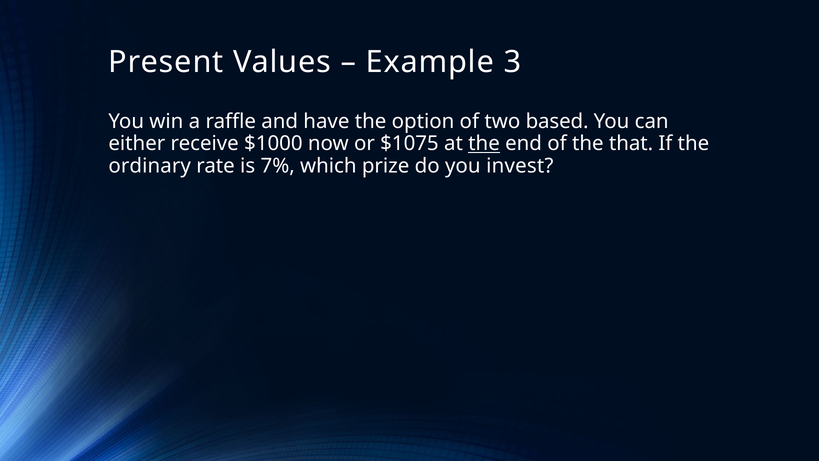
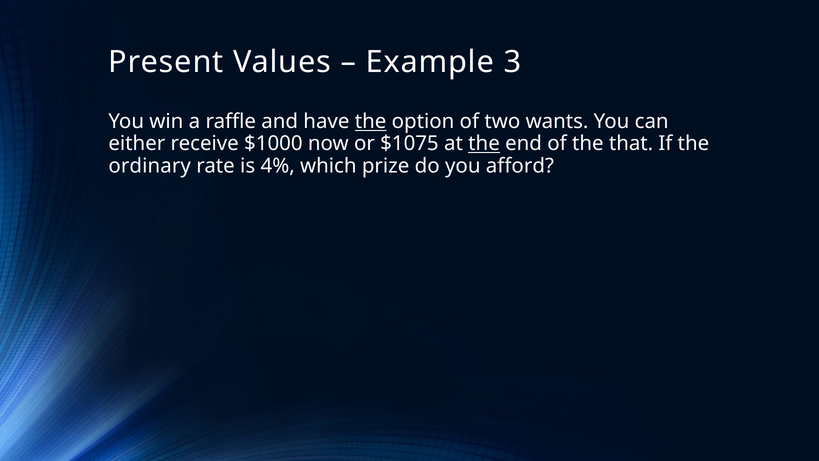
the underline: none -> present (371, 122)
based: based -> wants (557, 122)
7%: 7% -> 4% (278, 166)
invest: invest -> afford (520, 166)
